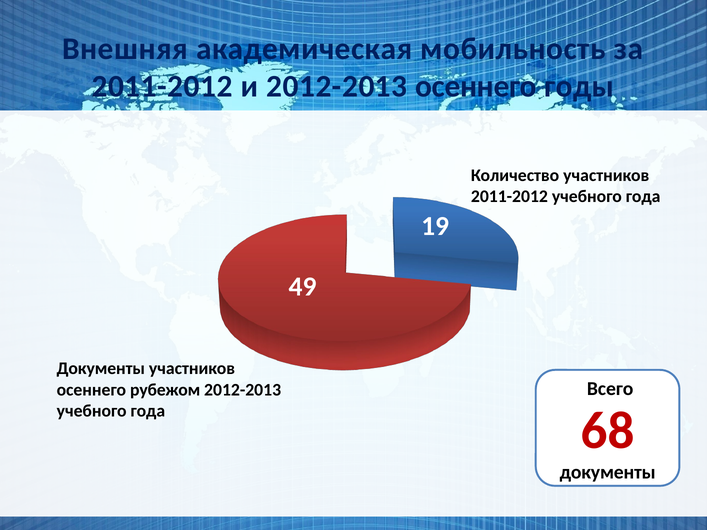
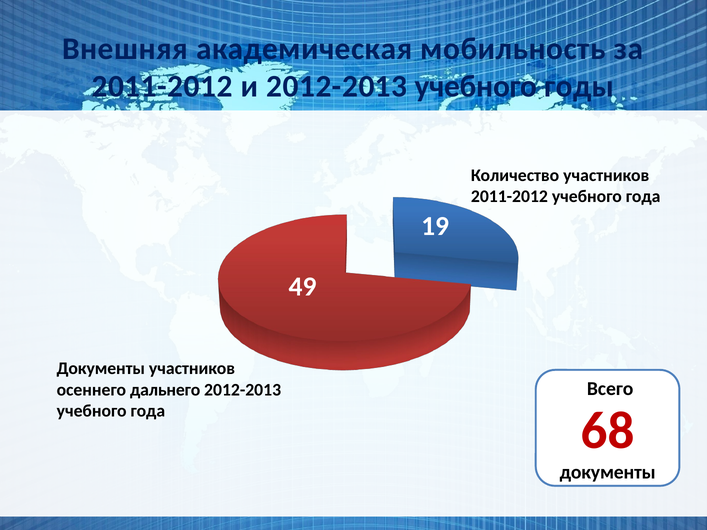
и 2012-2013 осеннего: осеннего -> учебного (476, 86)
рубежом: рубежом -> дальнего (165, 390)
